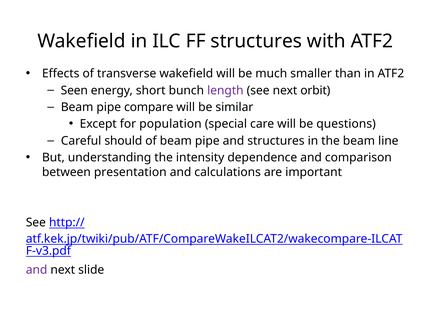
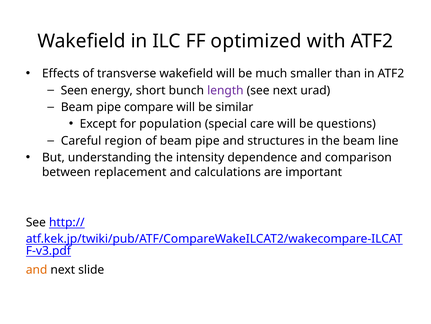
FF structures: structures -> optimized (256, 41)
orbit: orbit -> urad (315, 90)
should: should -> region (123, 141)
presentation: presentation -> replacement (130, 172)
and colour: purple -> orange (37, 269)
